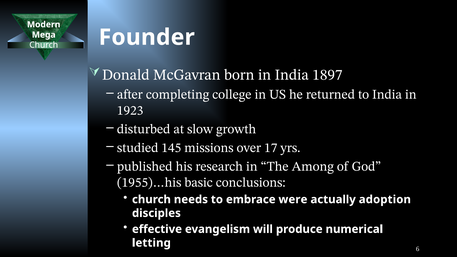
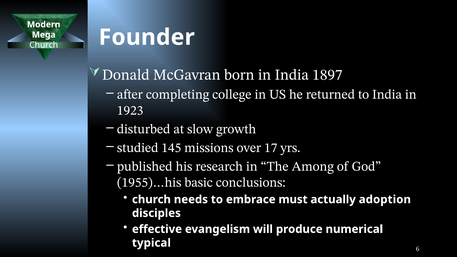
were: were -> must (293, 200)
letting: letting -> typical (151, 243)
